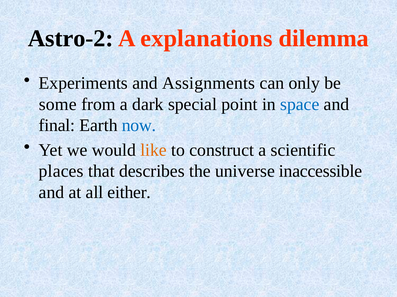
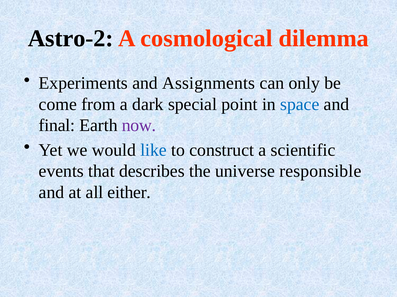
explanations: explanations -> cosmological (207, 38)
some: some -> come (58, 104)
now colour: blue -> purple (139, 126)
like colour: orange -> blue (154, 150)
places: places -> events (61, 172)
inaccessible: inaccessible -> responsible (320, 172)
